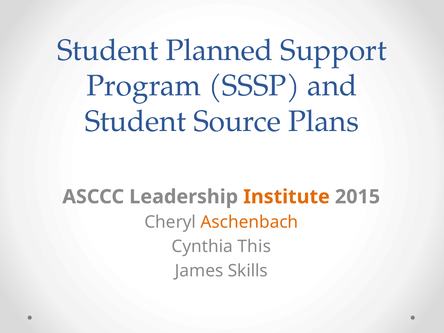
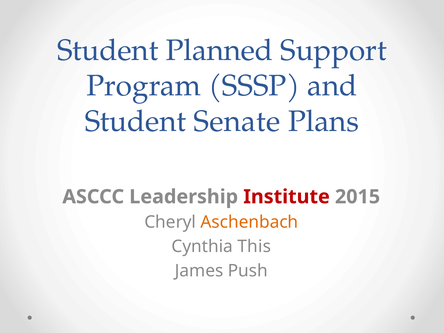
Source: Source -> Senate (237, 121)
Institute colour: orange -> red (287, 197)
Skills: Skills -> Push (248, 271)
